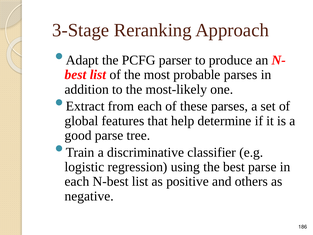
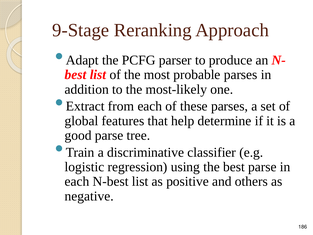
3-Stage: 3-Stage -> 9-Stage (81, 30)
